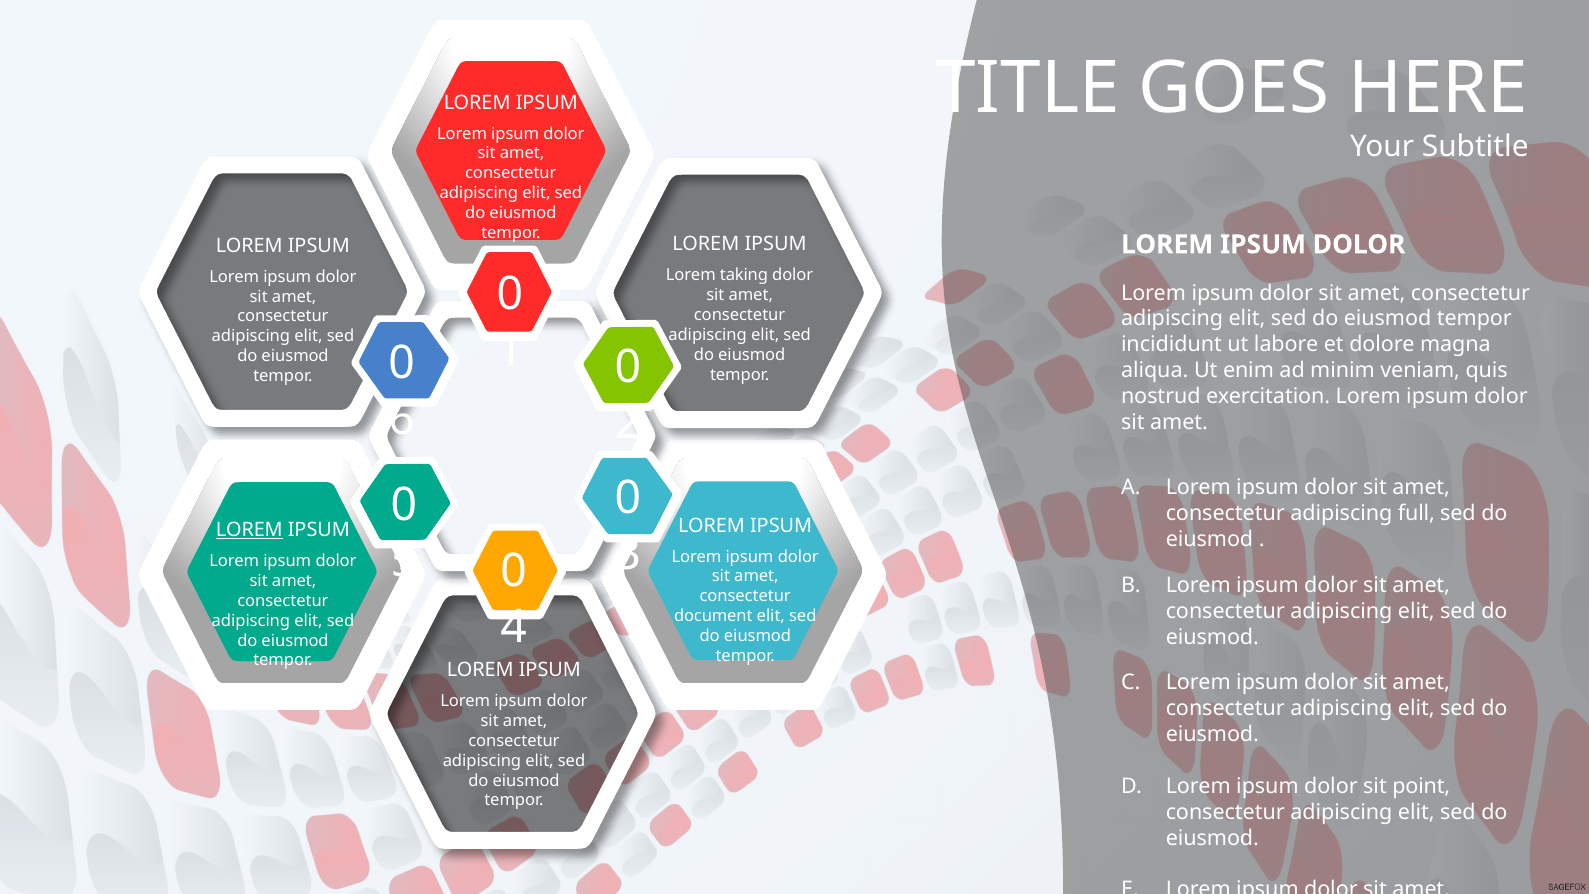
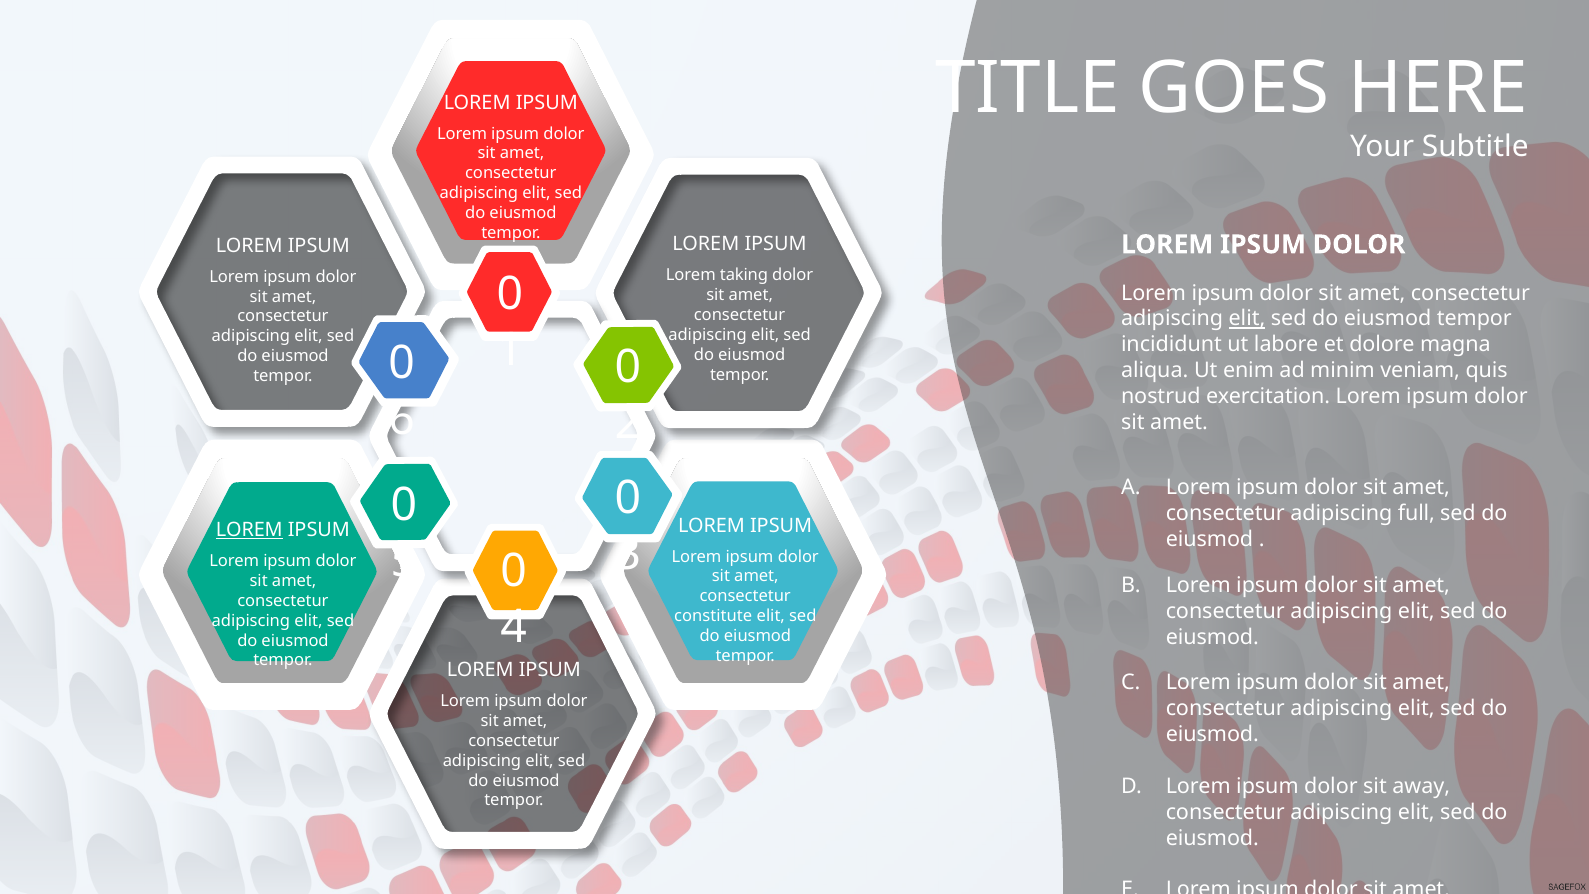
elit underline: none -> present (1247, 319)
document: document -> constitute (713, 616)
point: point -> away (1421, 786)
